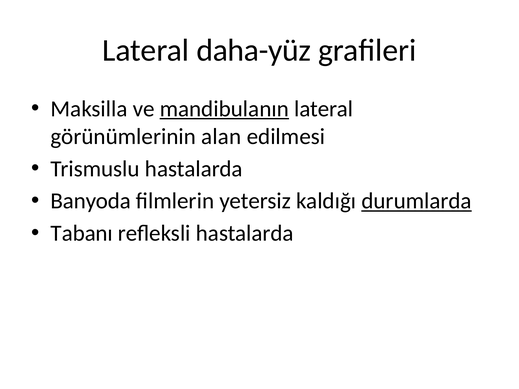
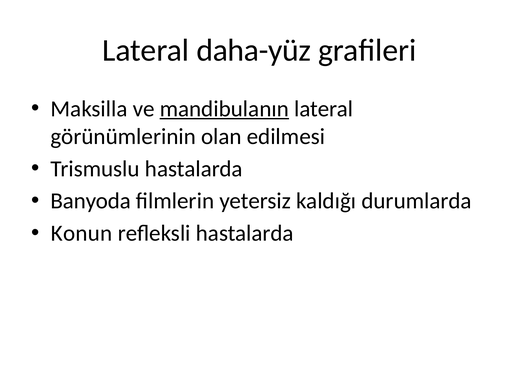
alan: alan -> olan (221, 137)
durumlarda underline: present -> none (417, 201)
Tabanı: Tabanı -> Konun (82, 233)
